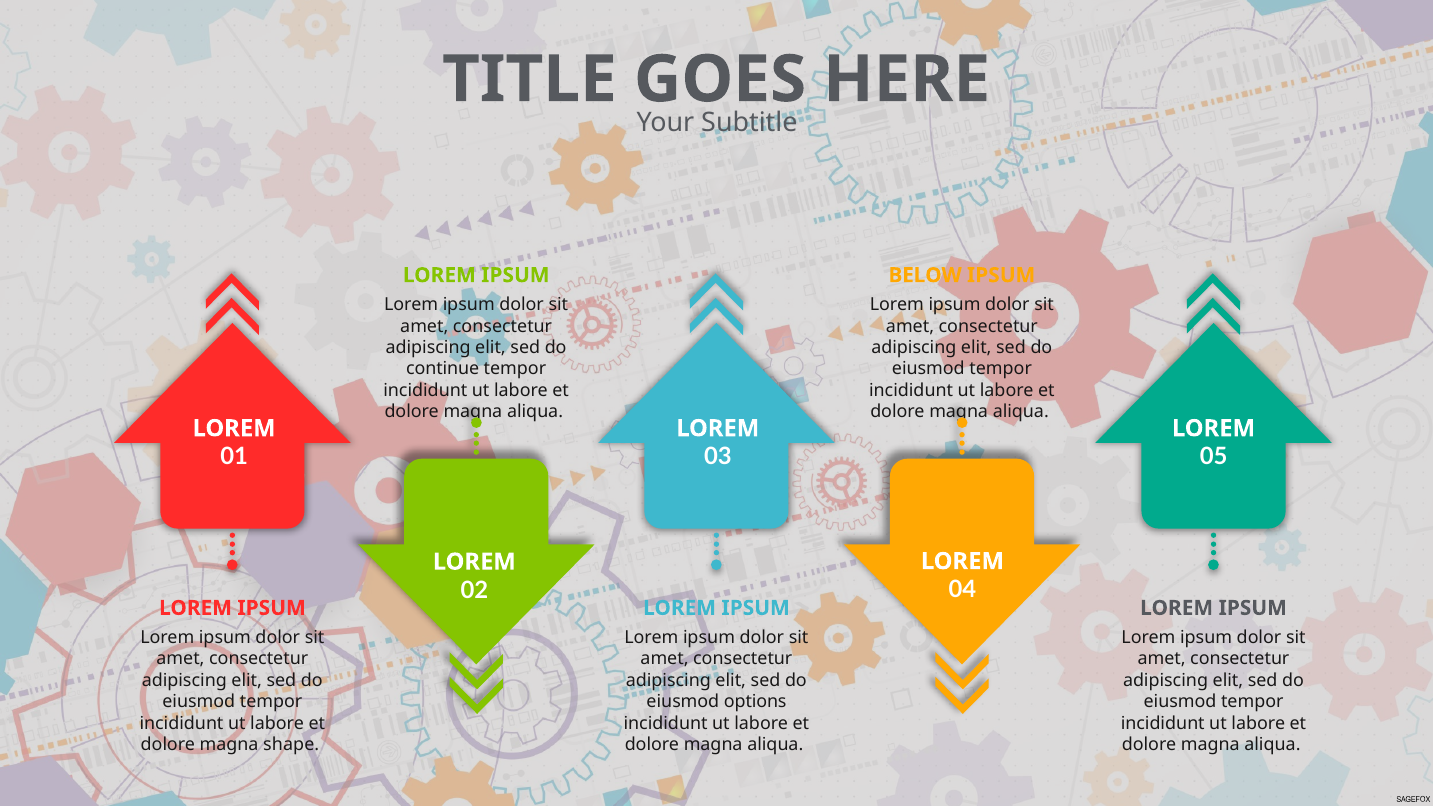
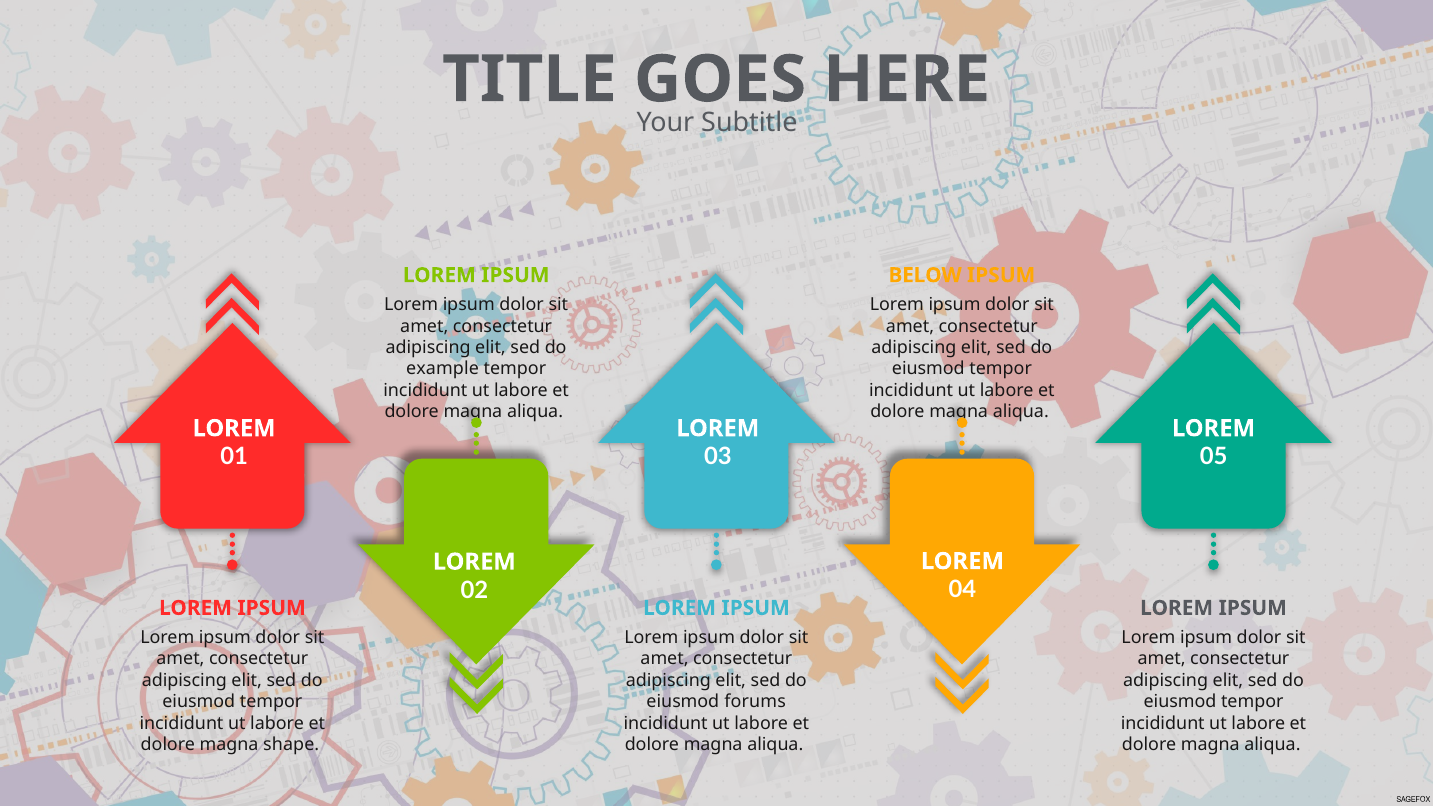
continue: continue -> example (443, 369)
options: options -> forums (755, 702)
